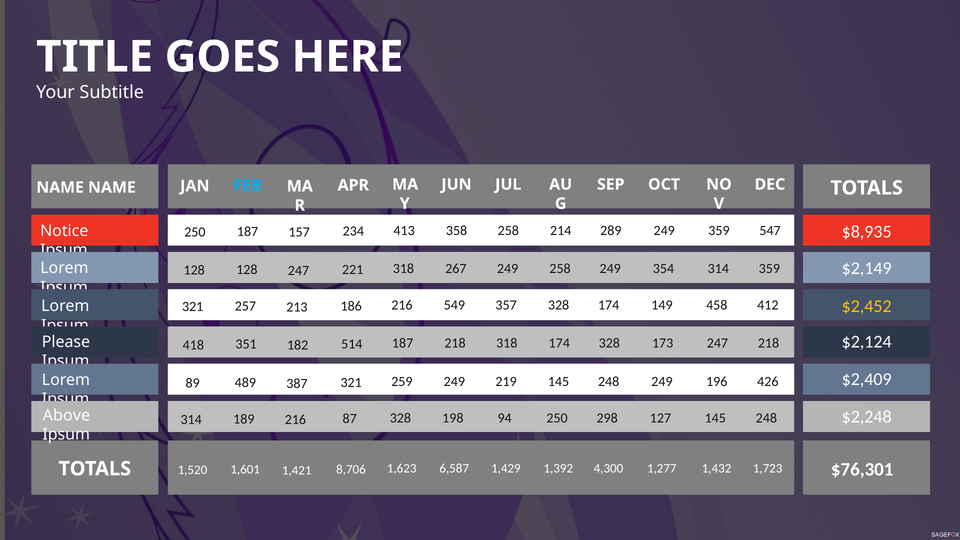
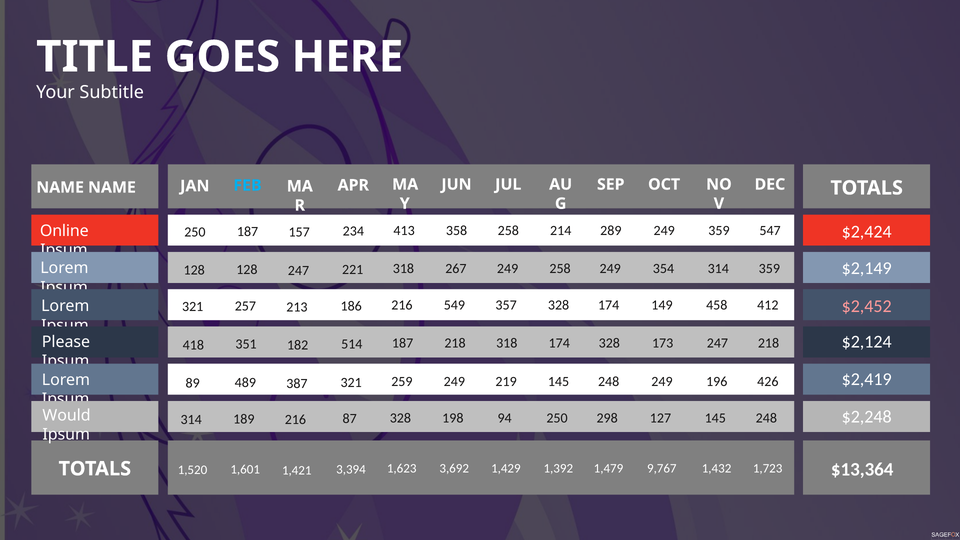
$8,935: $8,935 -> $2,424 (867, 232)
Notice: Notice -> Online (64, 231)
$2,452 colour: yellow -> pink (867, 306)
$2,409: $2,409 -> $2,419 (867, 379)
Above: Above -> Would (67, 415)
$76,301: $76,301 -> $13,364 (862, 469)
6,587: 6,587 -> 3,692 (454, 468)
4,300: 4,300 -> 1,479 (608, 468)
1,277: 1,277 -> 9,767 (662, 468)
8,706: 8,706 -> 3,394 (351, 469)
